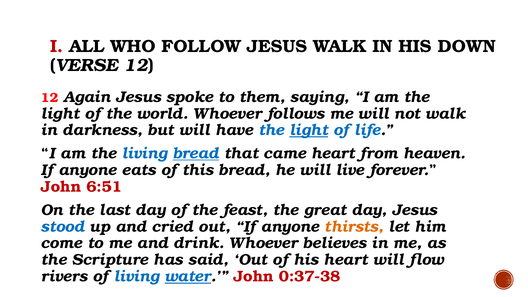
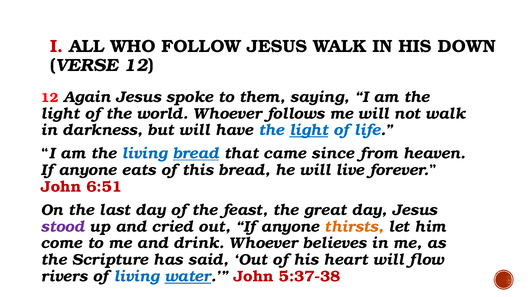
came heart: heart -> since (333, 153)
stood colour: blue -> purple (63, 227)
0:37-38: 0:37-38 -> 5:37-38 (310, 276)
